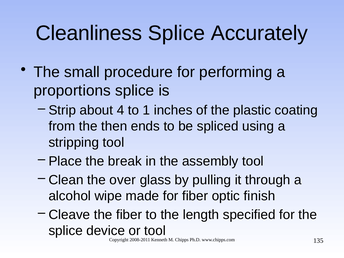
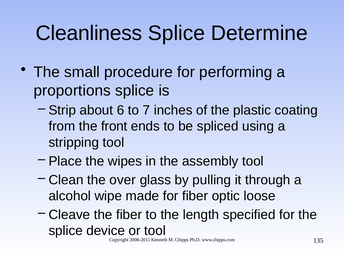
Accurately: Accurately -> Determine (259, 33)
4: 4 -> 6 (121, 110)
1: 1 -> 7 (146, 110)
then: then -> front (114, 126)
break: break -> wipes (125, 161)
finish: finish -> loose (260, 196)
